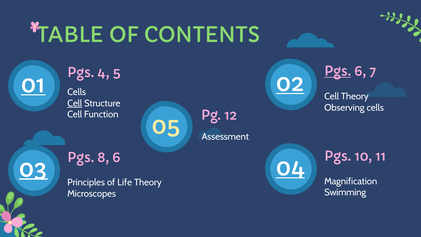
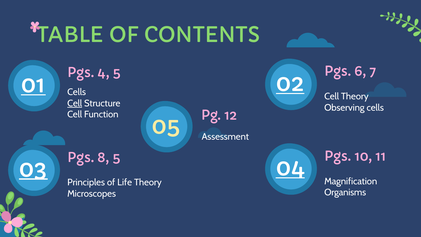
Pgs underline: present -> none (338, 71)
8 6: 6 -> 5 (116, 158)
Swimming: Swimming -> Organisms (345, 192)
